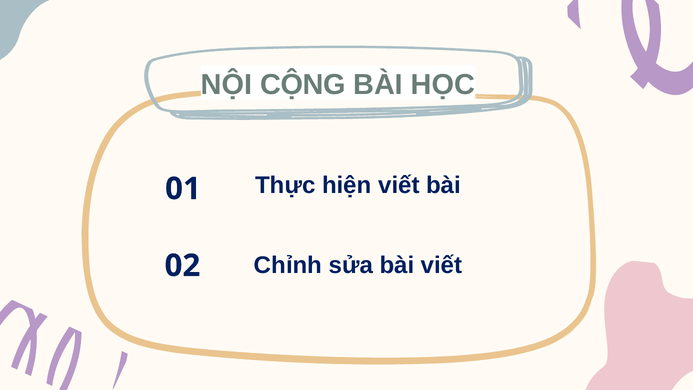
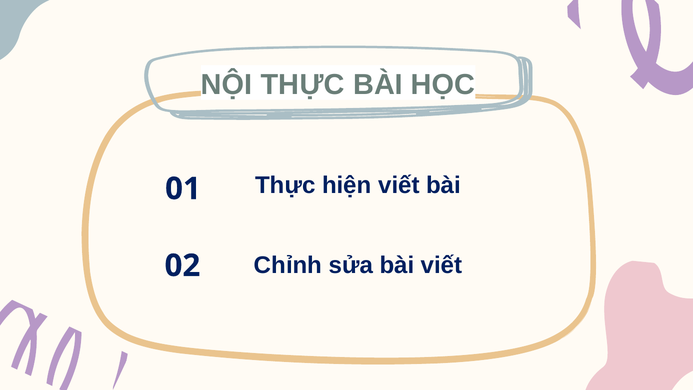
NỘI CỘNG: CỘNG -> THỰC (303, 85)
